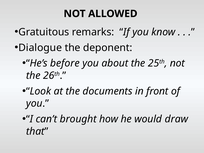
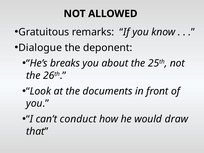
before: before -> breaks (65, 63)
brought: brought -> conduct (78, 119)
